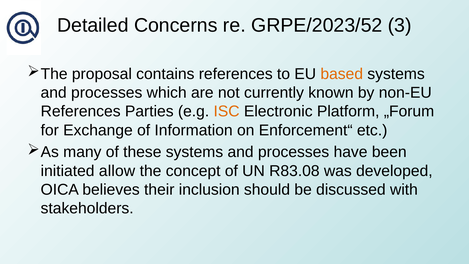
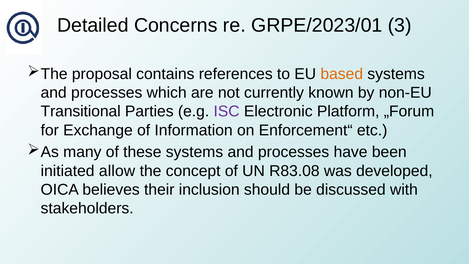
GRPE/2023/52: GRPE/2023/52 -> GRPE/2023/01 (317, 25)
References: References -> Transitional (81, 111)
ISC colour: orange -> purple (227, 111)
